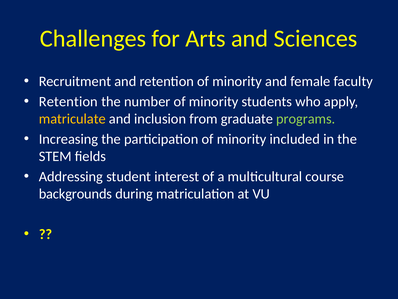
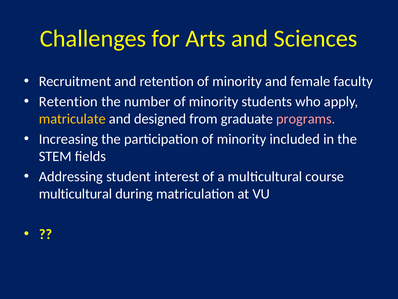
inclusion: inclusion -> designed (160, 119)
programs colour: light green -> pink (306, 119)
backgrounds: backgrounds -> multicultural (75, 194)
